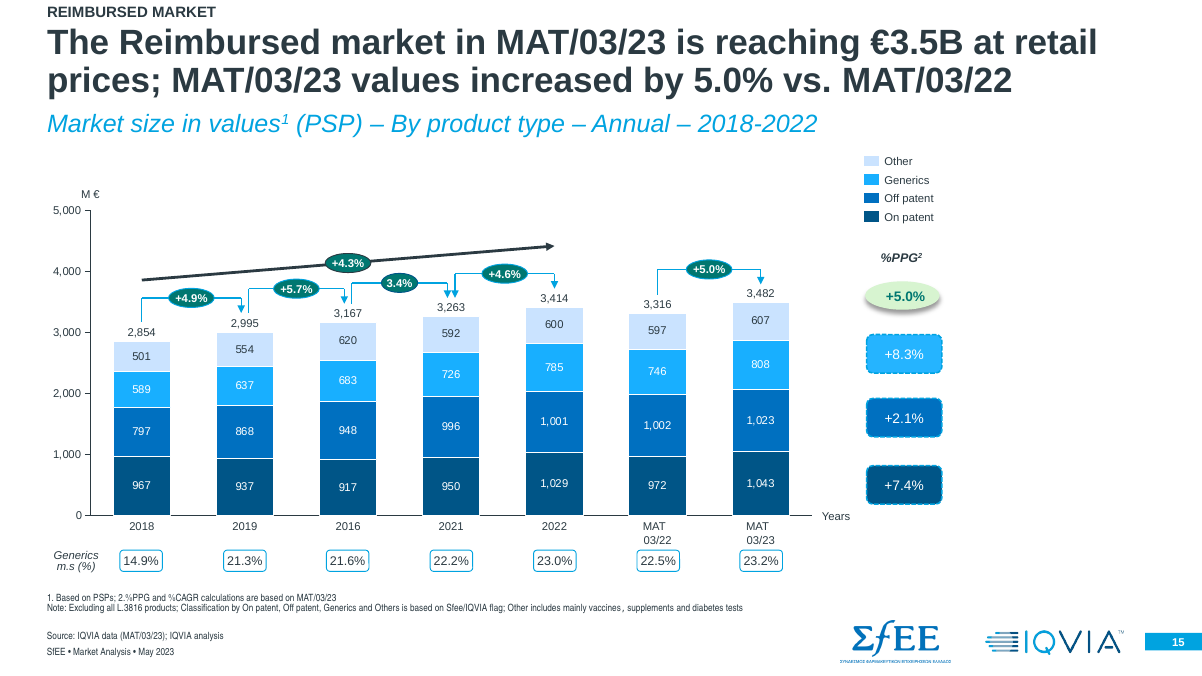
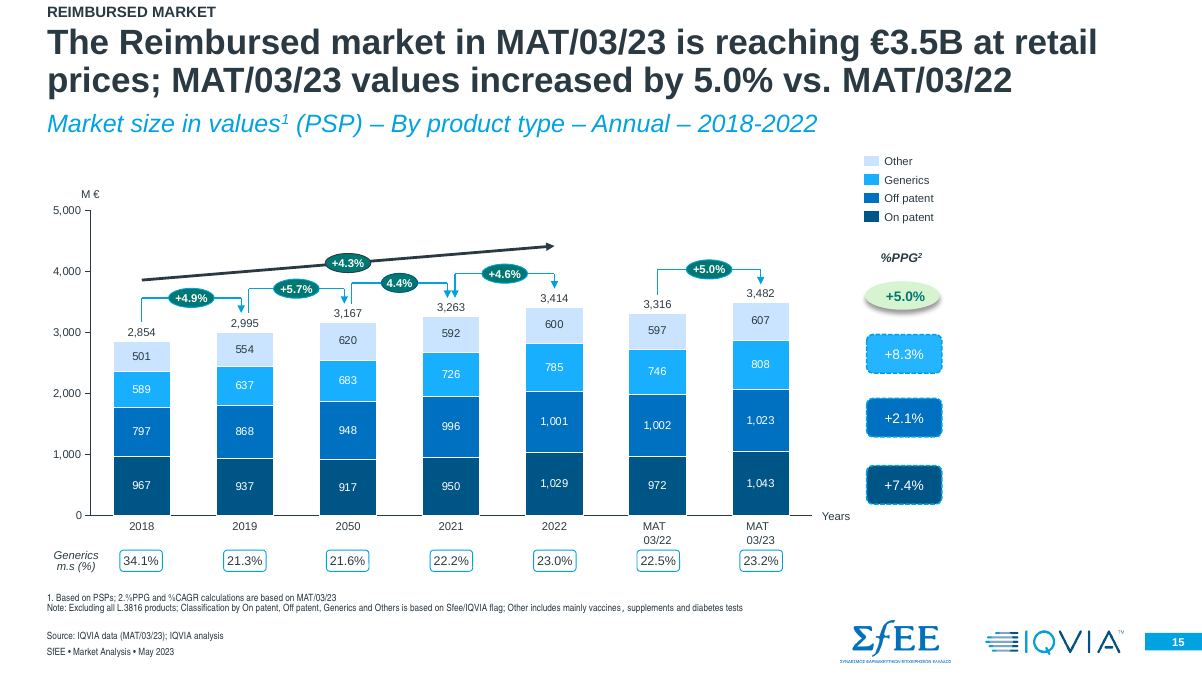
3.4%: 3.4% -> 4.4% (400, 284)
2016: 2016 -> 2050 (348, 527)
14.9%: 14.9% -> 34.1% (141, 562)
